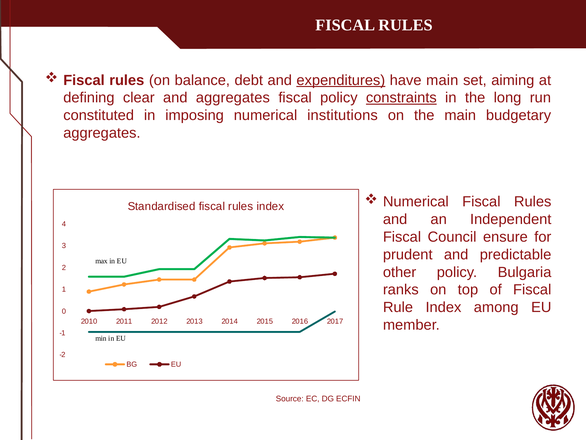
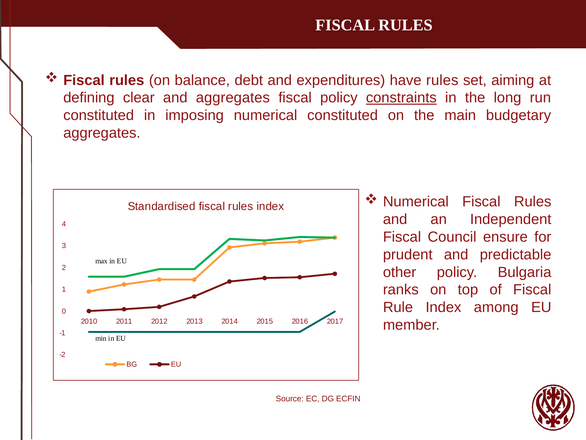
expenditures underline: present -> none (341, 80)
have main: main -> rules (442, 80)
numerical institutions: institutions -> constituted (343, 115)
